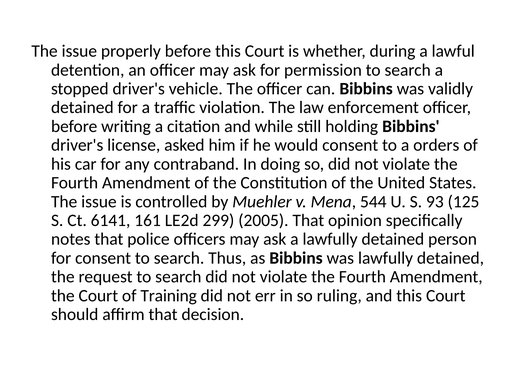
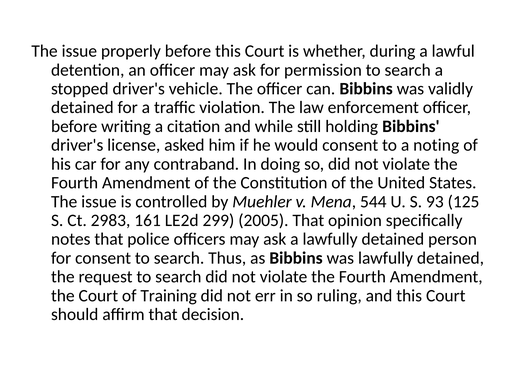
orders: orders -> noting (436, 145)
6141: 6141 -> 2983 (111, 221)
